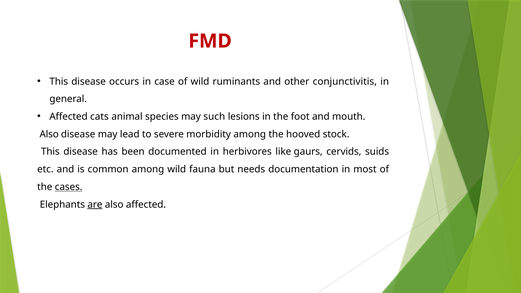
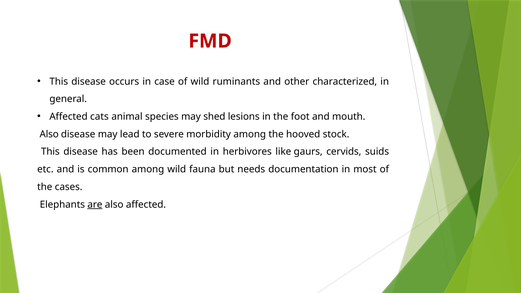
conjunctivitis: conjunctivitis -> characterized (345, 81)
such: such -> shed (214, 117)
cases underline: present -> none (69, 187)
